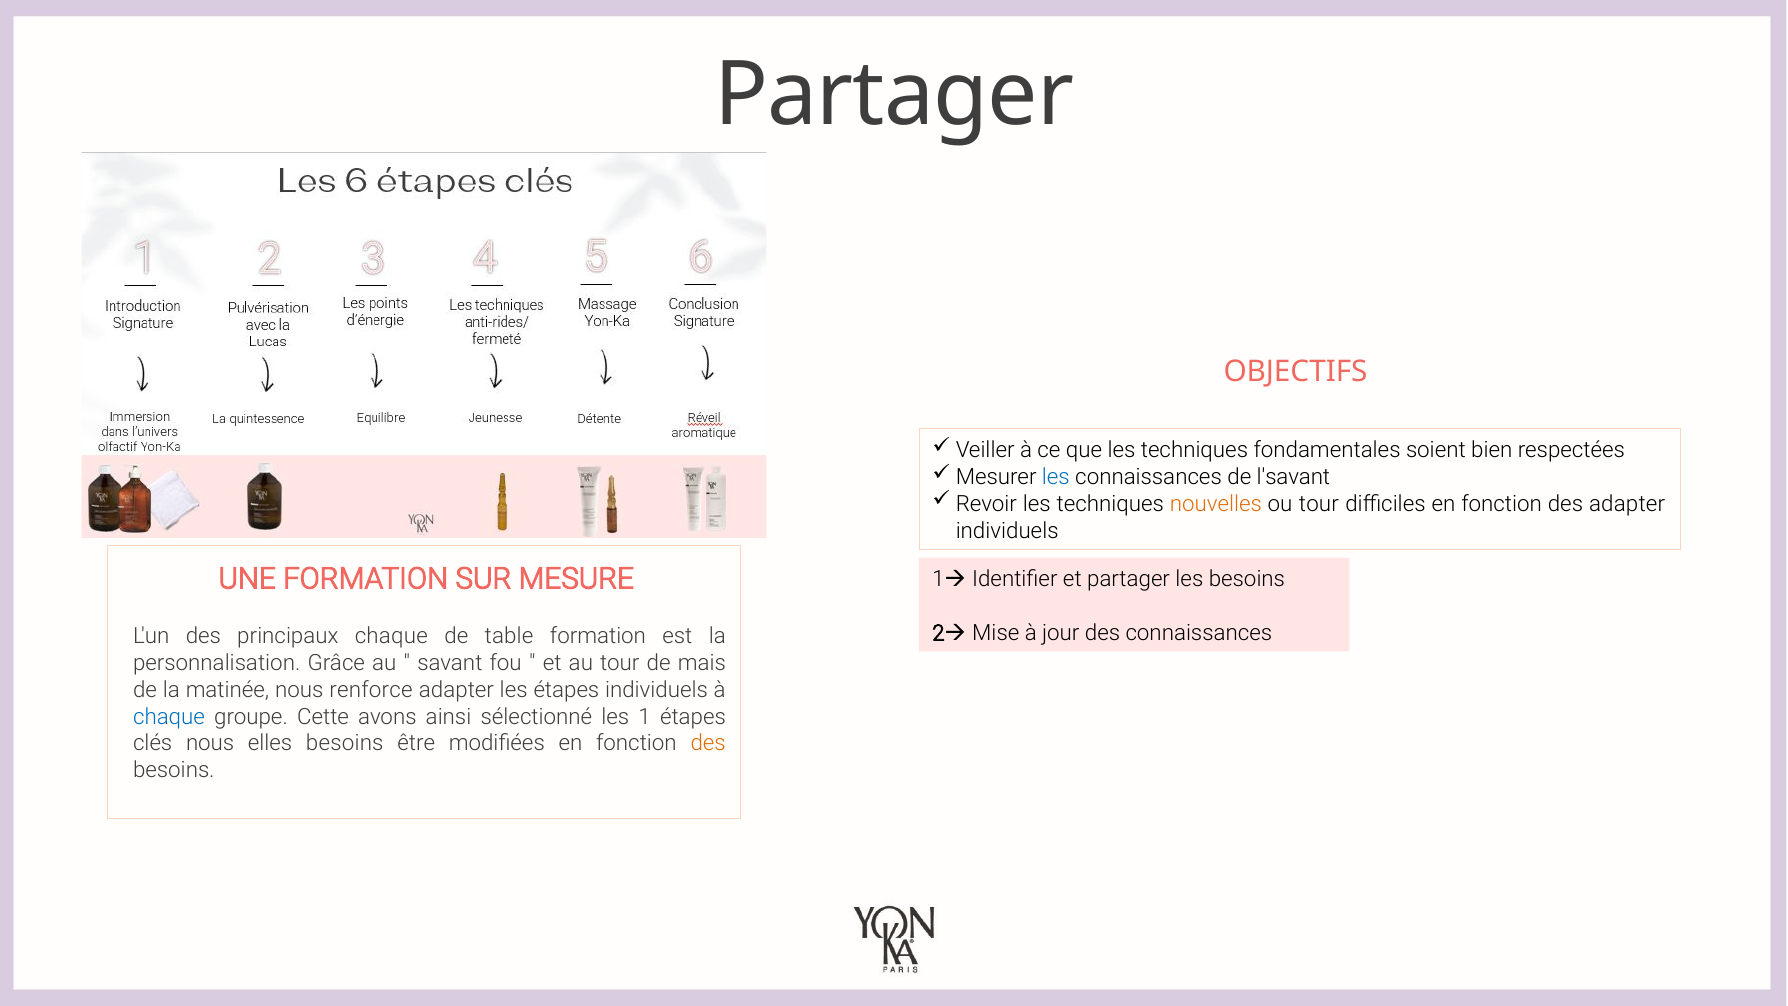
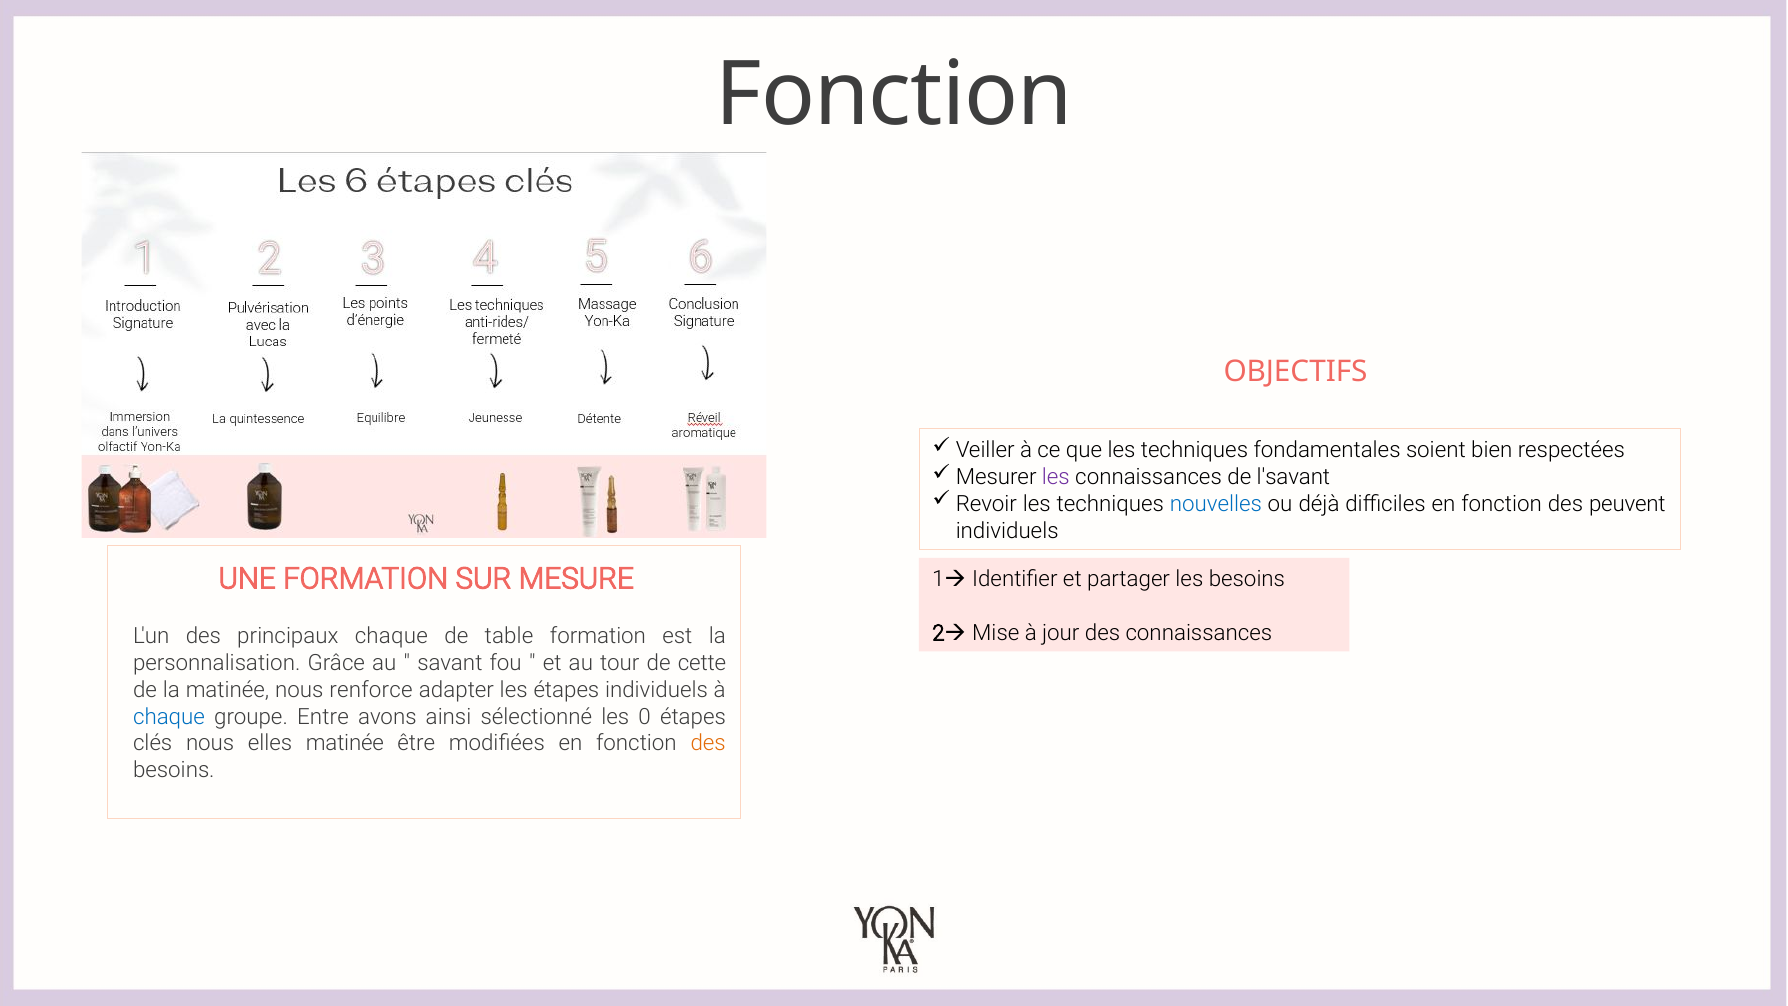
Partager: Partager -> Fonction (894, 95)
les colour: blue -> purple (1056, 477)
nouvelles colour: orange -> blue (1216, 504)
ou tour: tour -> déjà (1319, 504)
des adapter: adapter -> peuvent (1627, 504)
mais: mais -> cette (702, 663)
Cette: Cette -> Entre (323, 717)
1: 1 -> 0 (645, 717)
elles besoins: besoins -> matinée (345, 743)
